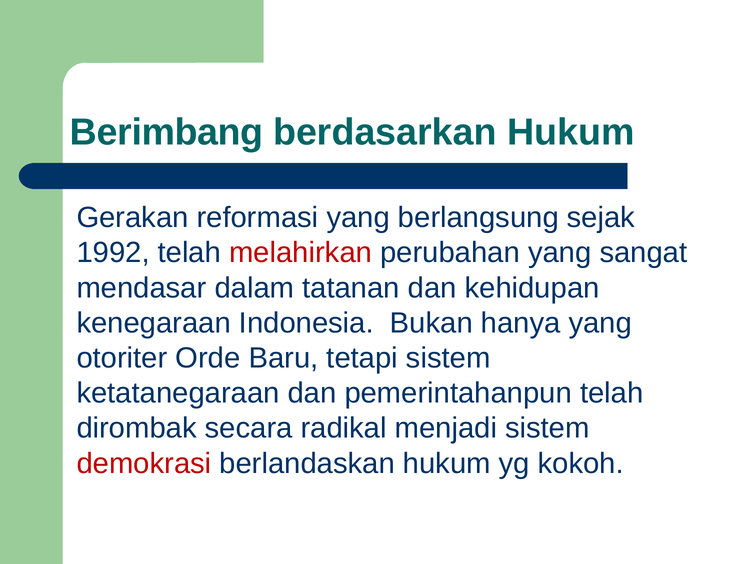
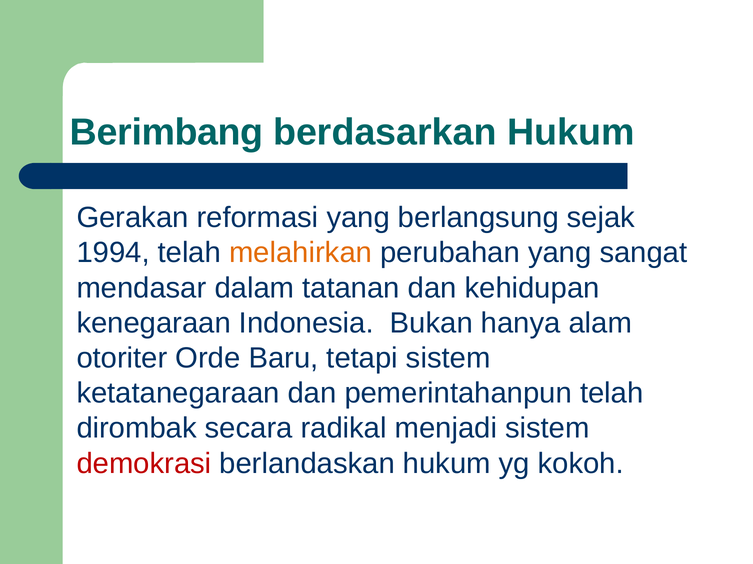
1992: 1992 -> 1994 (113, 253)
melahirkan colour: red -> orange (301, 253)
hanya yang: yang -> alam (600, 323)
